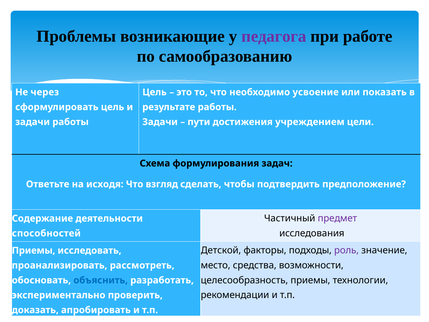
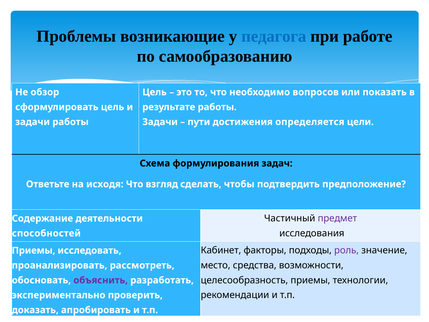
педагога colour: purple -> blue (274, 36)
через: через -> обзор (45, 92)
усвоение: усвоение -> вопросов (316, 92)
учреждением: учреждением -> определяется (310, 122)
Детской: Детской -> Кабинет (221, 250)
объяснить colour: blue -> purple (101, 280)
